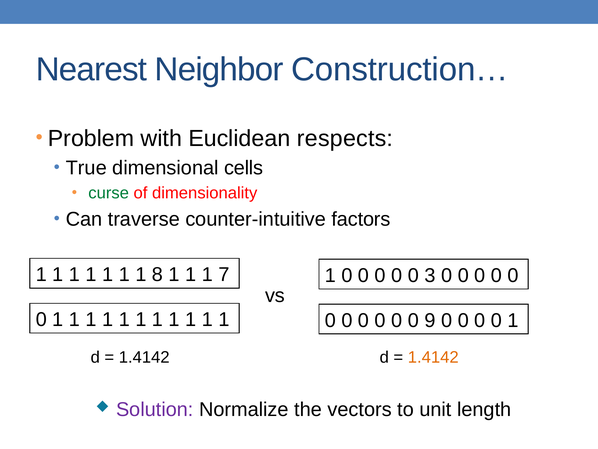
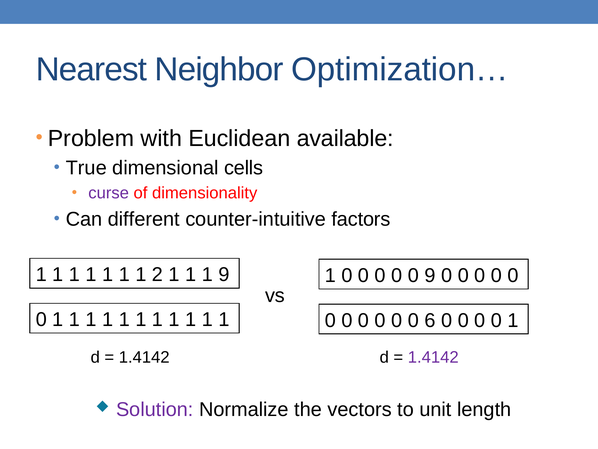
Construction…: Construction… -> Optimization… (400, 70)
respects: respects -> available (345, 138)
curse colour: green -> purple (109, 193)
traverse: traverse -> different (144, 219)
8: 8 -> 2 (158, 274)
1 7: 7 -> 9 (224, 274)
0 3: 3 -> 9 (430, 275)
9: 9 -> 6 (430, 320)
1.4142 colour: orange -> purple (433, 357)
